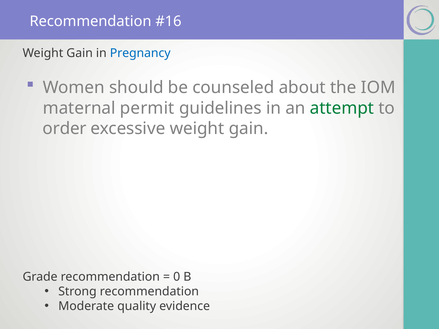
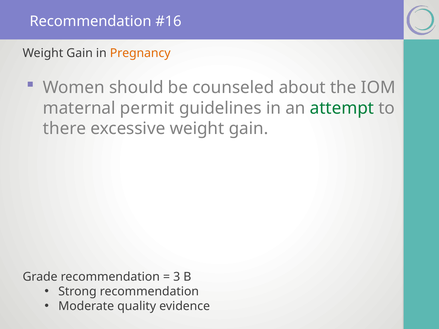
Pregnancy colour: blue -> orange (140, 53)
order: order -> there (64, 129)
0: 0 -> 3 (177, 277)
